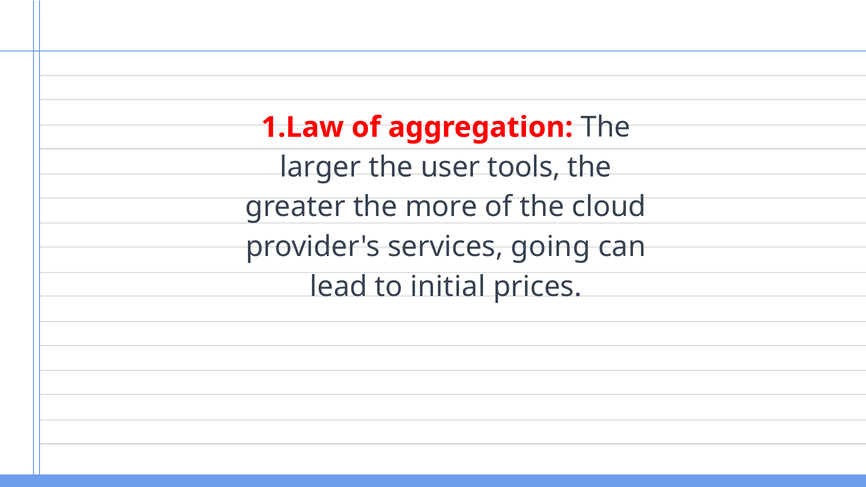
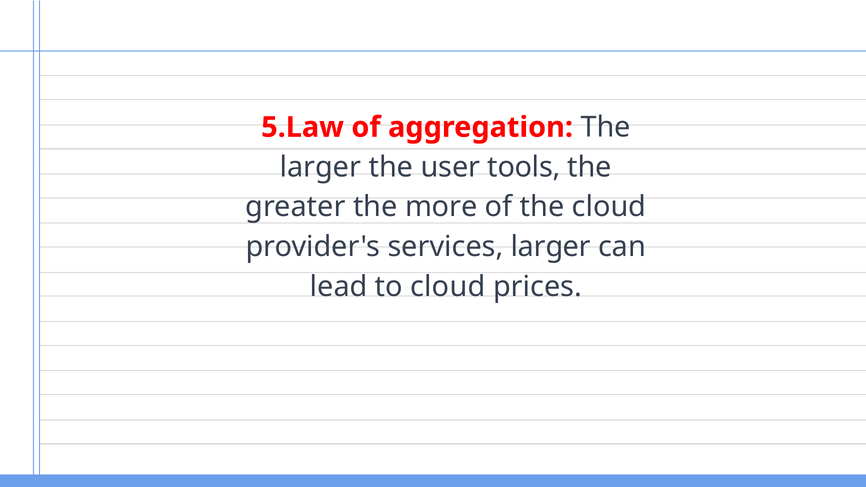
1.Law: 1.Law -> 5.Law (303, 127)
services going: going -> larger (551, 247)
to initial: initial -> cloud (448, 287)
